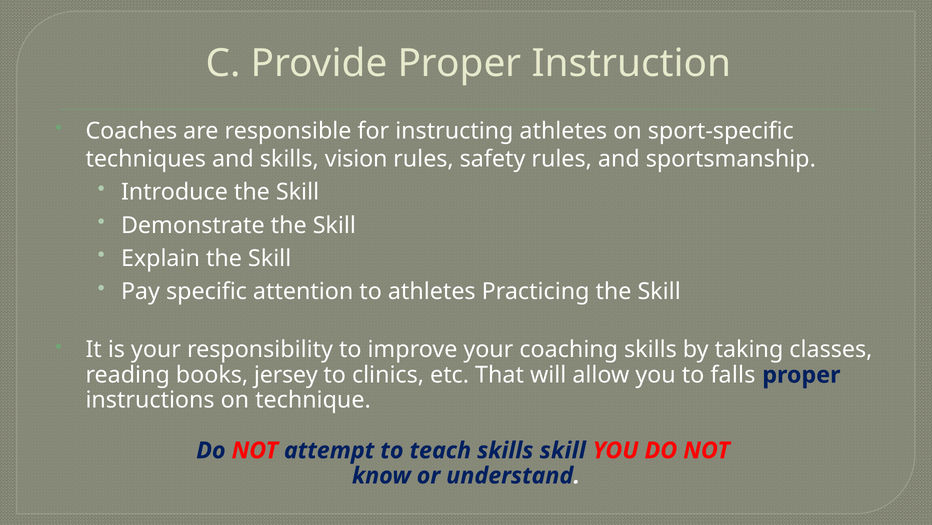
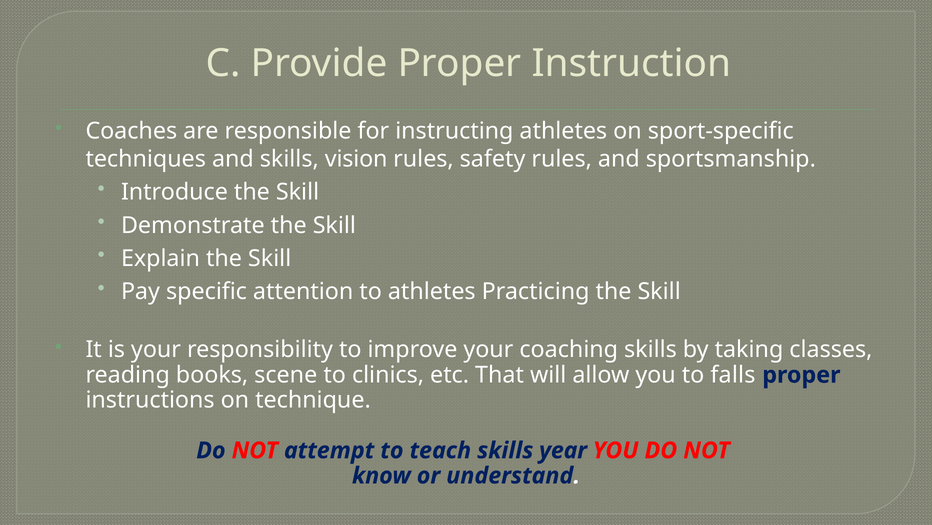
jersey: jersey -> scene (286, 374)
skills skill: skill -> year (563, 450)
